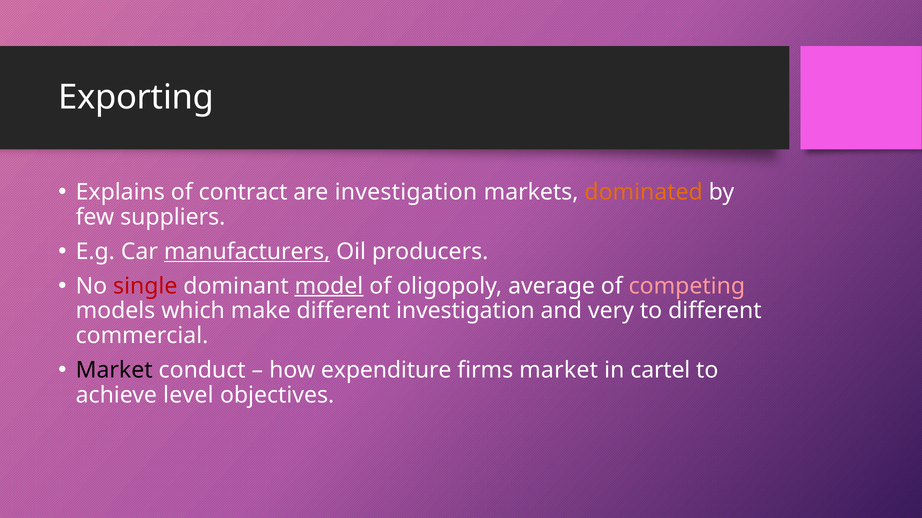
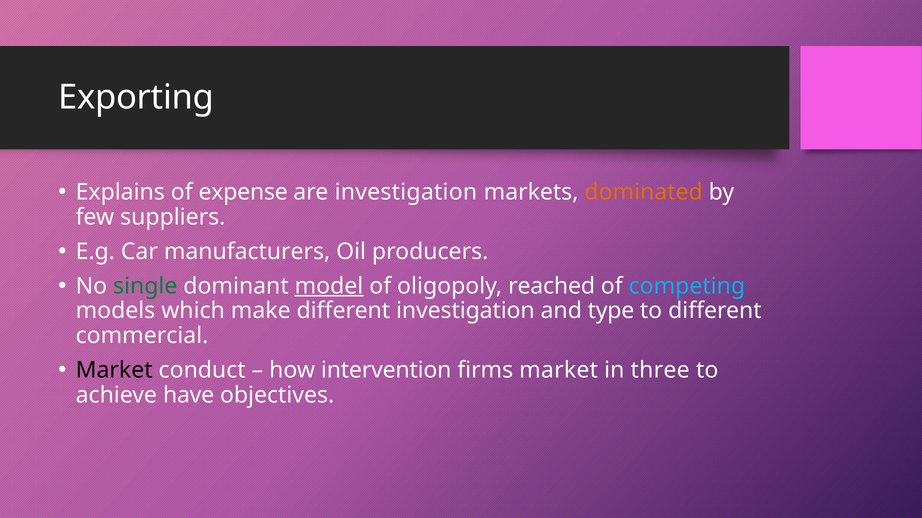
contract: contract -> expense (243, 192)
manufacturers underline: present -> none (247, 252)
single colour: red -> green (145, 286)
average: average -> reached (552, 286)
competing colour: pink -> light blue (687, 286)
very: very -> type (611, 311)
expenditure: expenditure -> intervention (386, 371)
cartel: cartel -> three (660, 371)
level: level -> have (189, 395)
